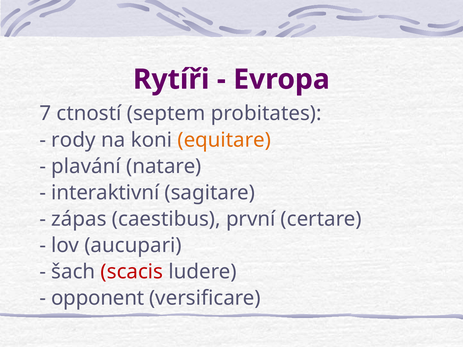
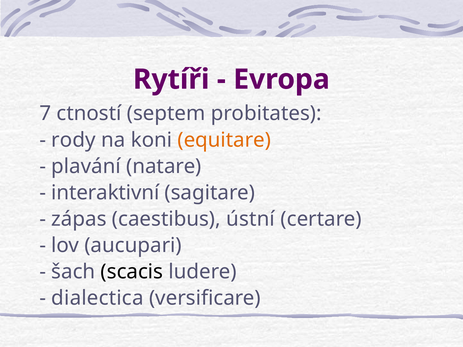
první: první -> ústní (251, 219)
scacis colour: red -> black (132, 272)
opponent: opponent -> dialectica (97, 298)
